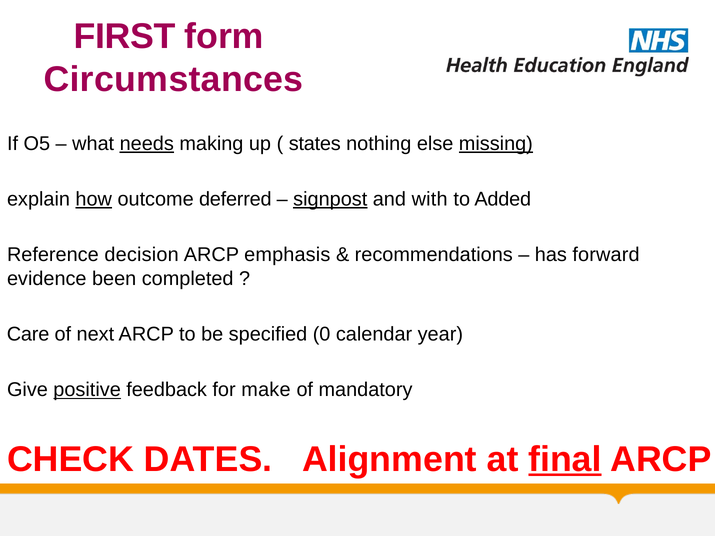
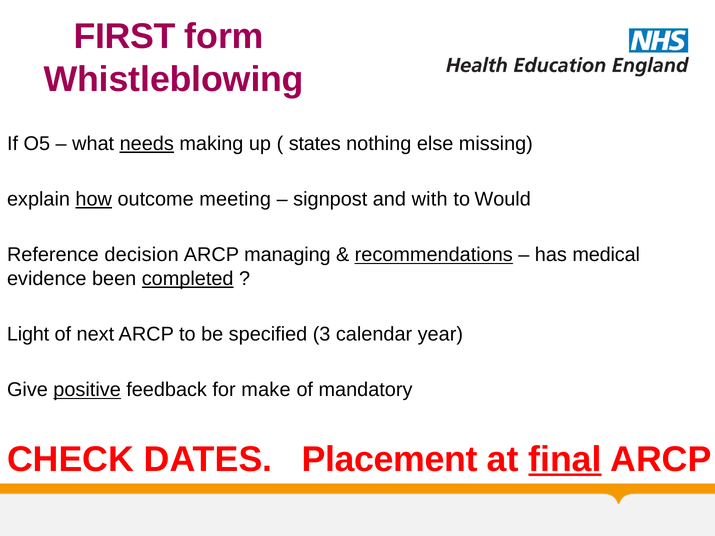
Circumstances: Circumstances -> Whistleblowing (174, 79)
missing underline: present -> none (496, 144)
deferred: deferred -> meeting (235, 199)
signpost underline: present -> none (330, 199)
Added: Added -> Would (503, 199)
emphasis: emphasis -> managing (287, 255)
recommendations underline: none -> present (434, 255)
forward: forward -> medical (606, 255)
completed underline: none -> present (188, 279)
Care: Care -> Light (28, 334)
0: 0 -> 3 (322, 334)
Alignment: Alignment -> Placement (390, 460)
